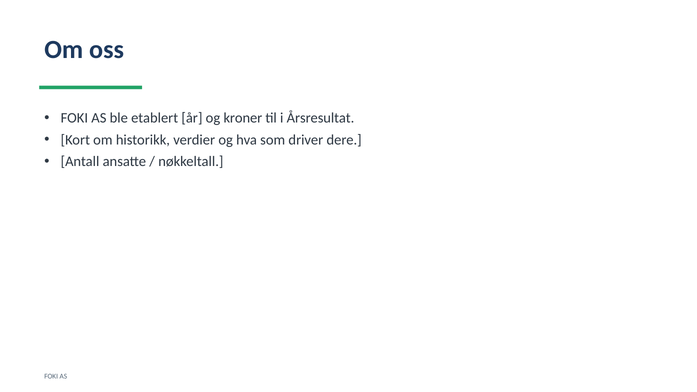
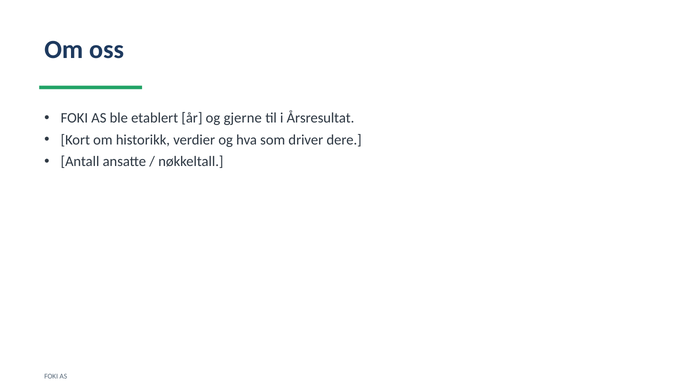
kroner: kroner -> gjerne (243, 118)
